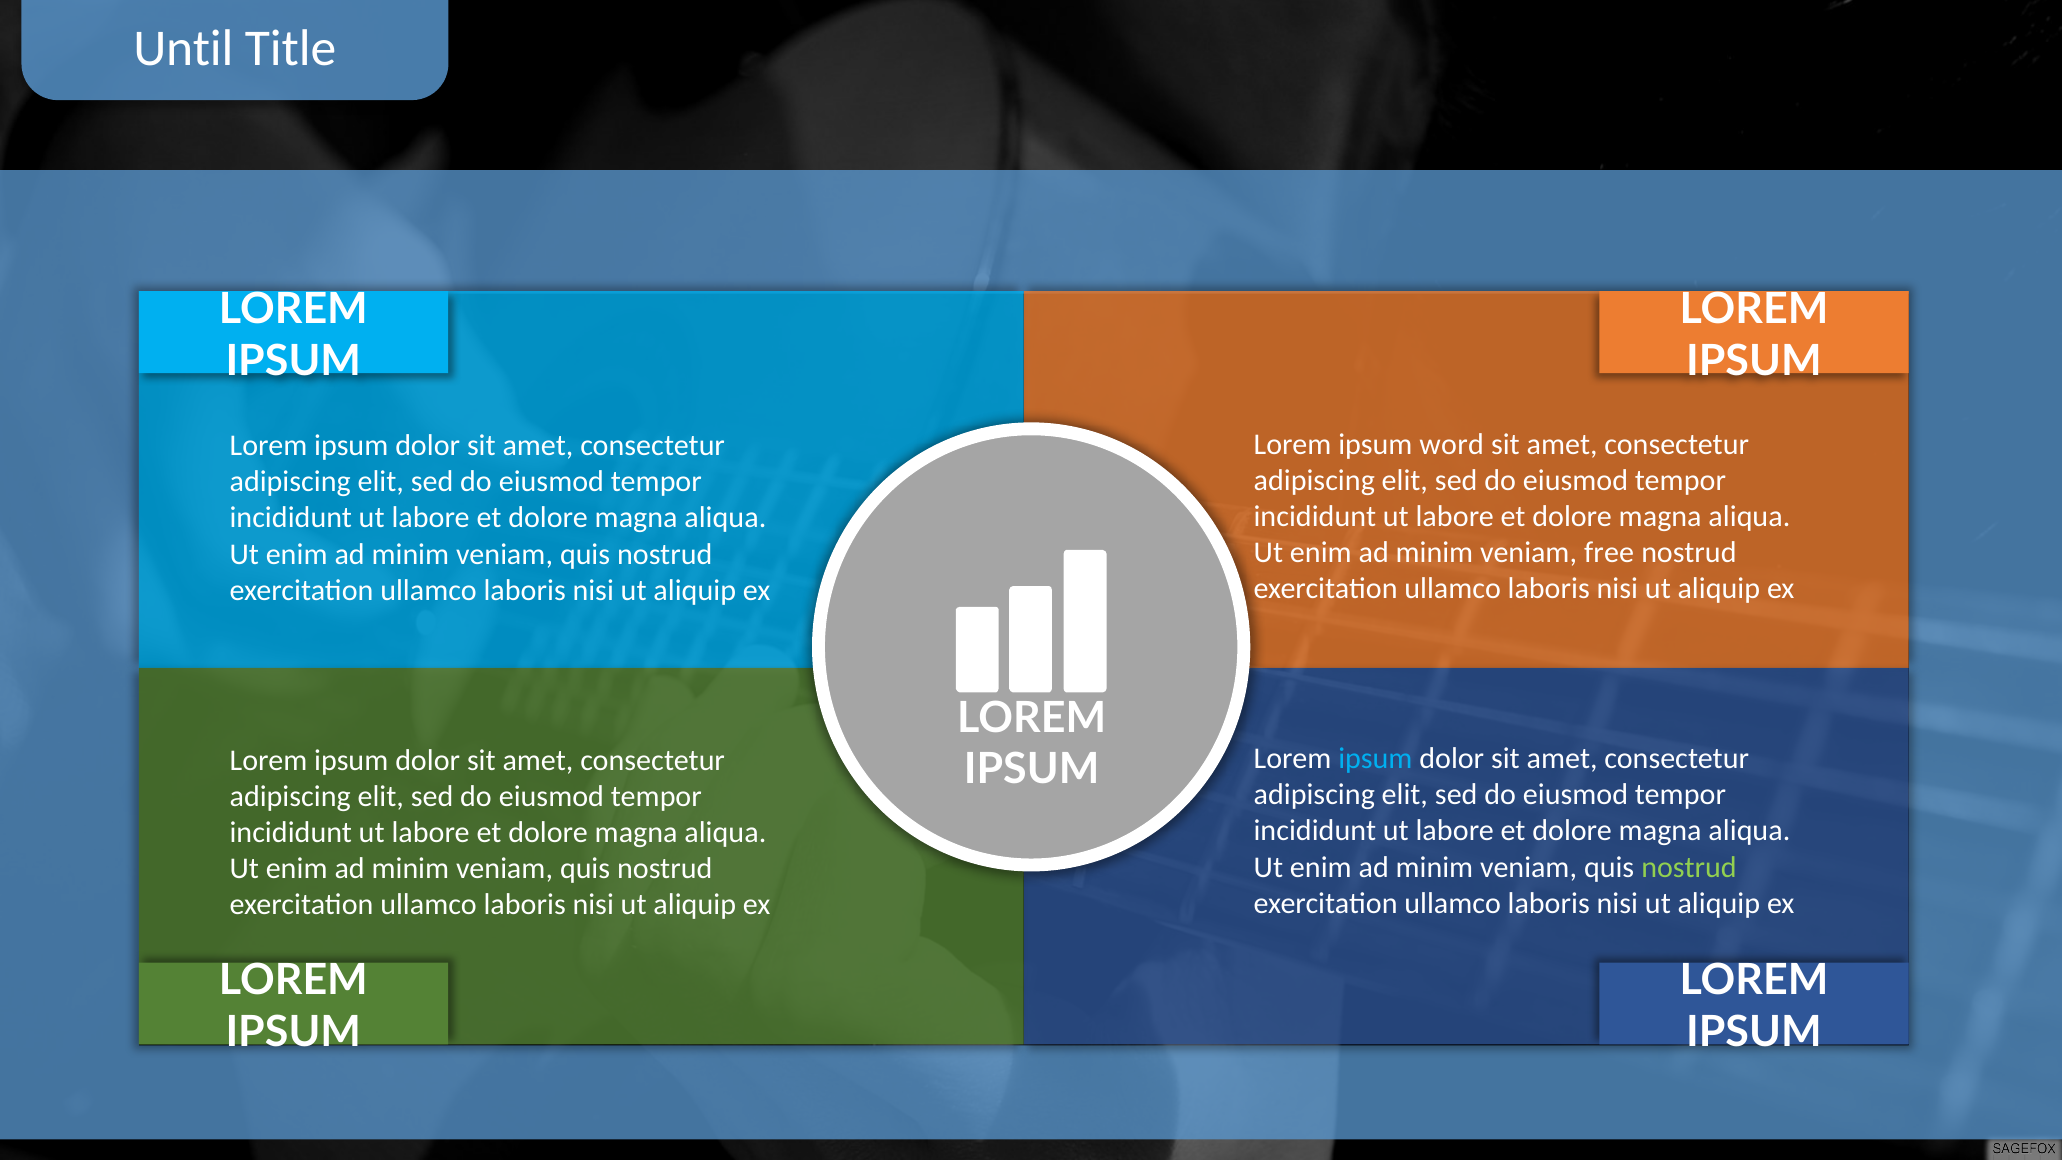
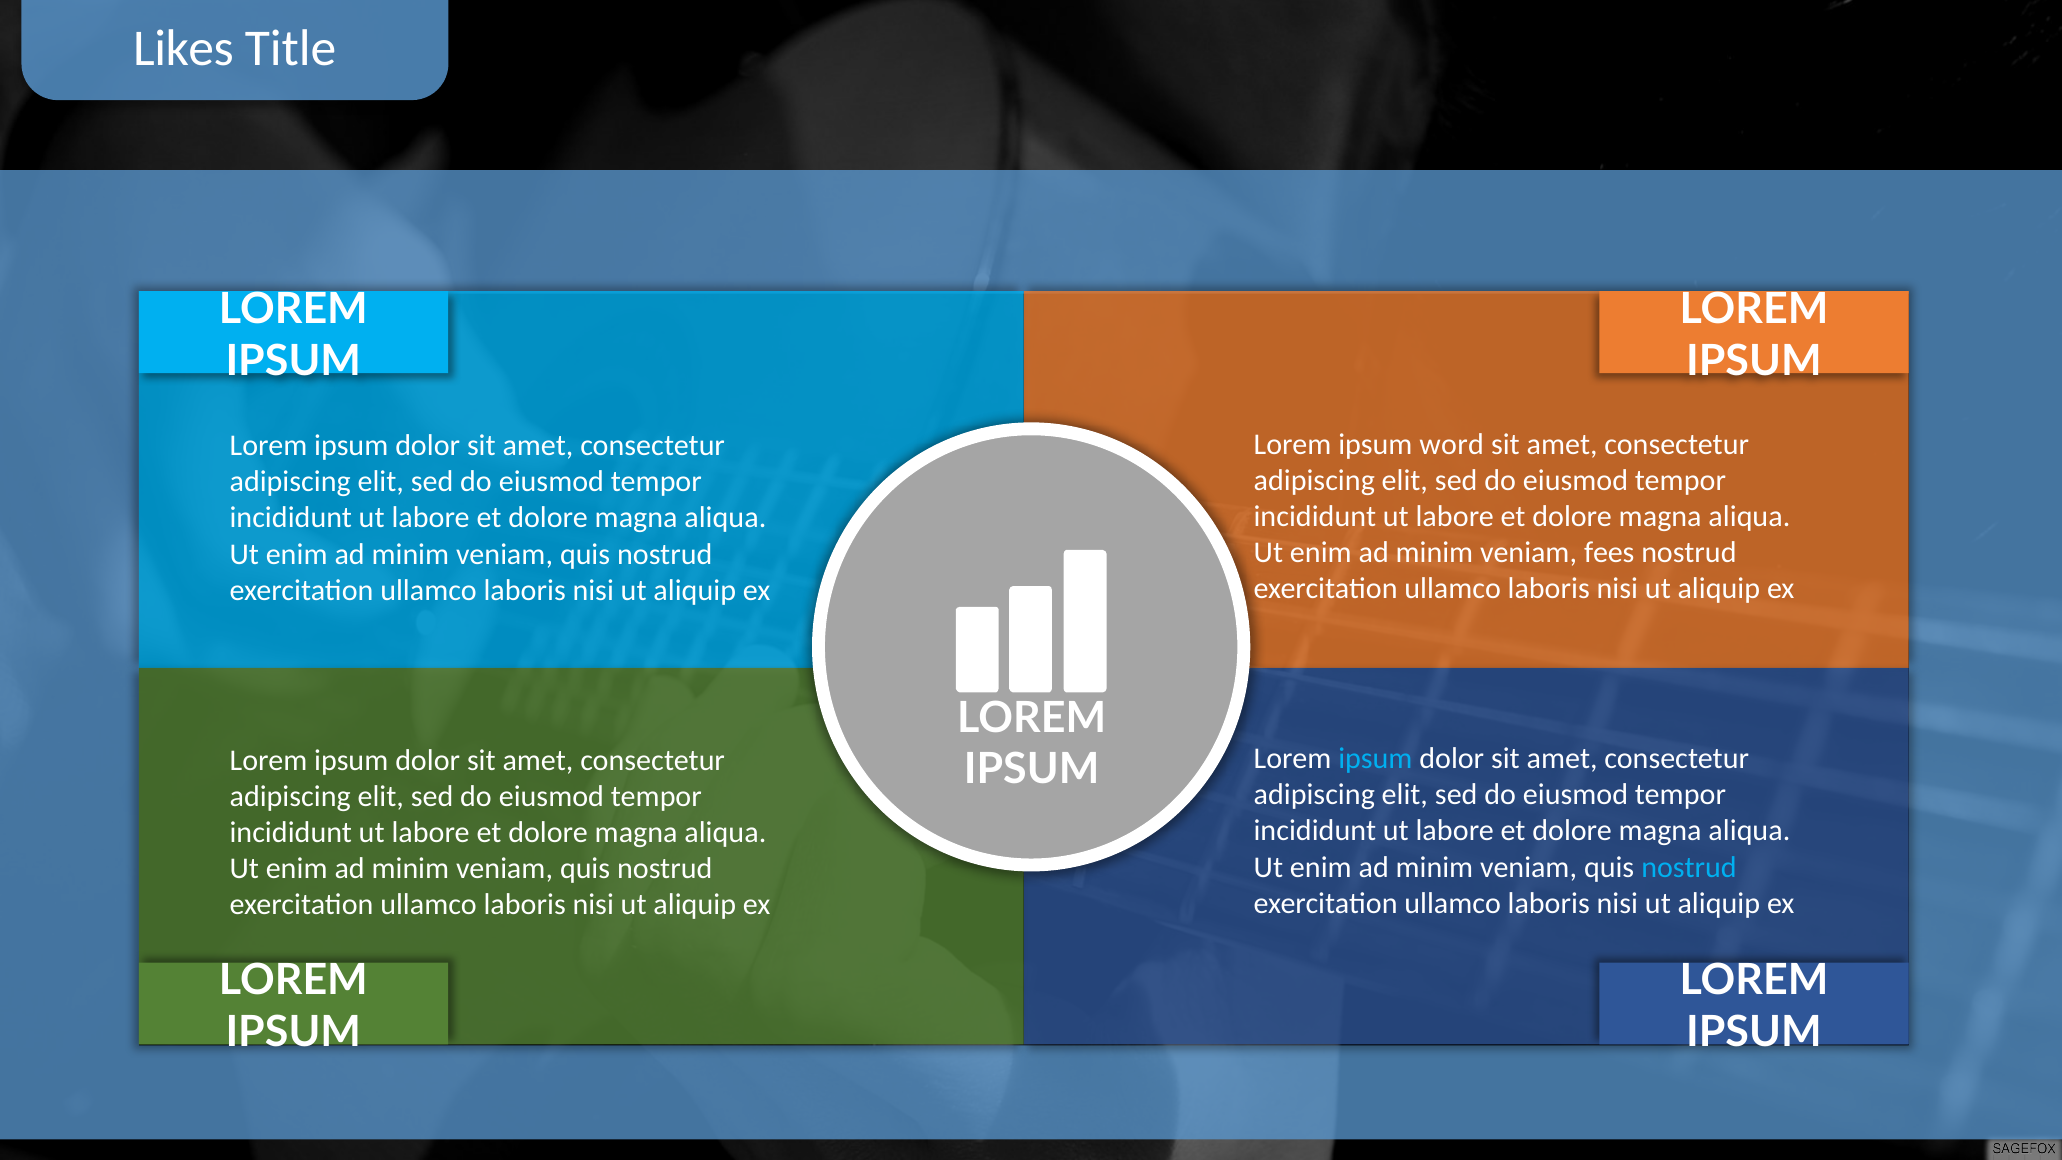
Until: Until -> Likes (183, 49)
free: free -> fees (1609, 553)
nostrud colour: light green -> light blue (1689, 867)
